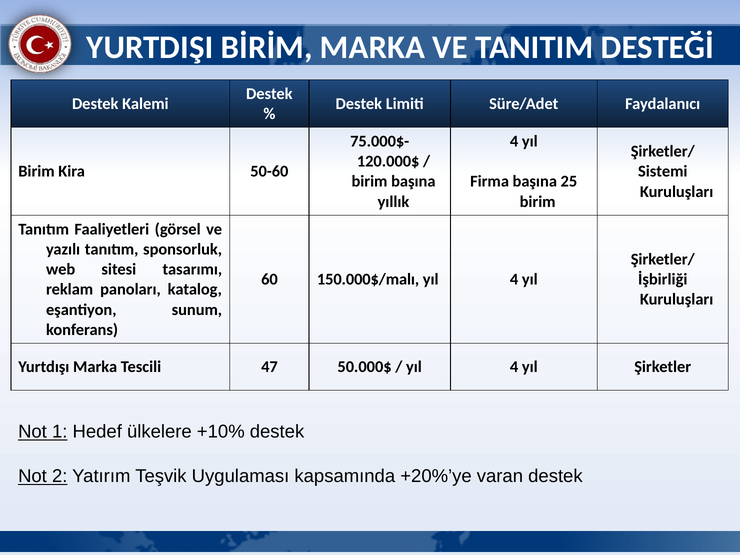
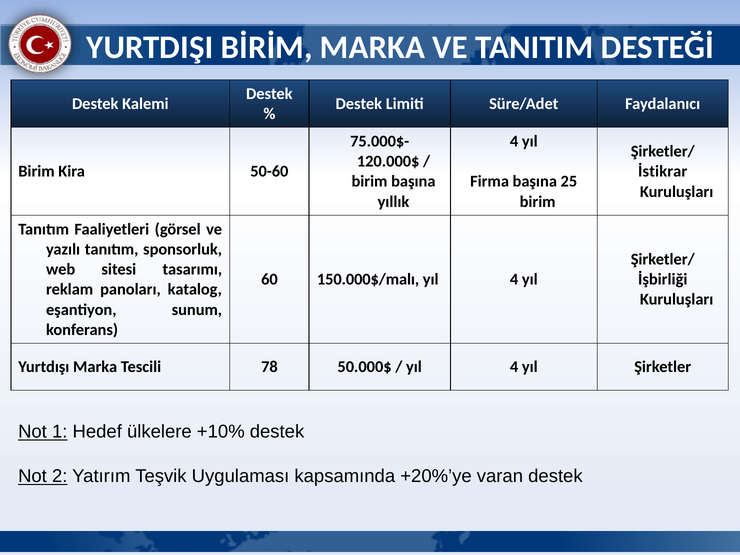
Sistemi: Sistemi -> İstikrar (663, 172)
47: 47 -> 78 (269, 367)
